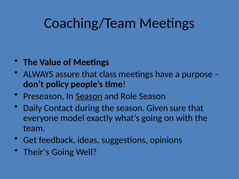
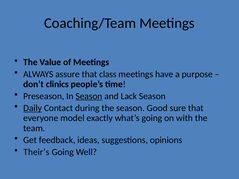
policy: policy -> clinics (57, 84)
Role: Role -> Lack (129, 96)
Daily underline: none -> present (33, 108)
Given: Given -> Good (157, 108)
